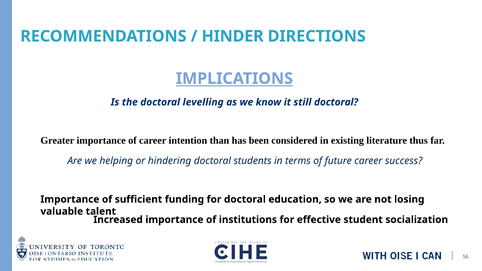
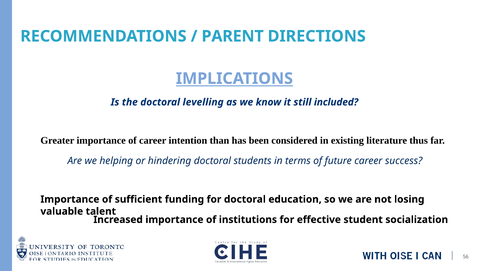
HINDER: HINDER -> PARENT (233, 36)
still doctoral: doctoral -> included (336, 102)
